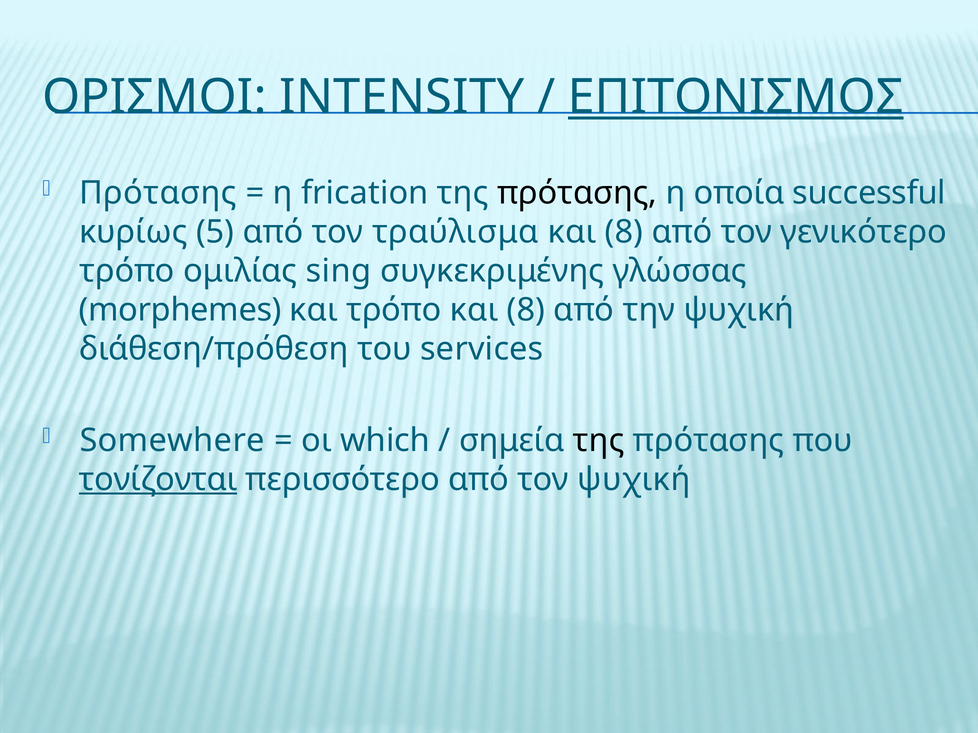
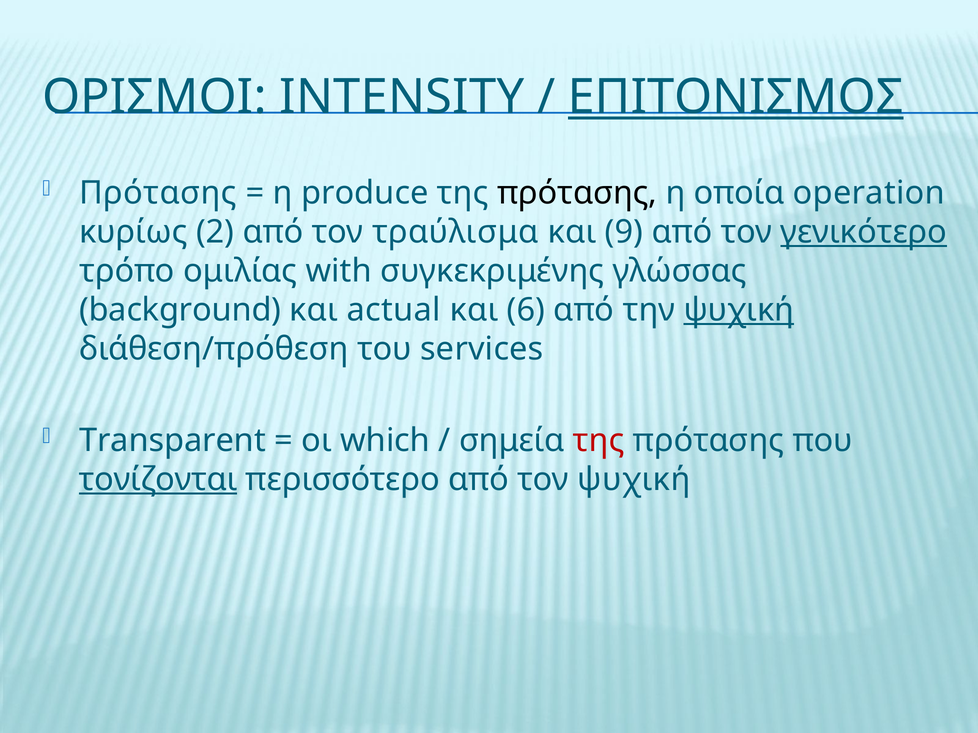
frication: frication -> produce (365, 193)
successful: successful -> operation (869, 193)
5: 5 -> 2 (215, 232)
8: 8 -> 9 (624, 232)
γενικότερο underline: none -> present (864, 232)
sing: sing -> with (339, 271)
morphemes: morphemes -> background (180, 310)
και τρόπο: τρόπο -> actual (394, 310)
8: 8 -> 6 (526, 310)
ψυχική underline: none -> present (739, 310)
Somewhere: Somewhere -> Transparent (172, 441)
της colour: black -> red (599, 441)
